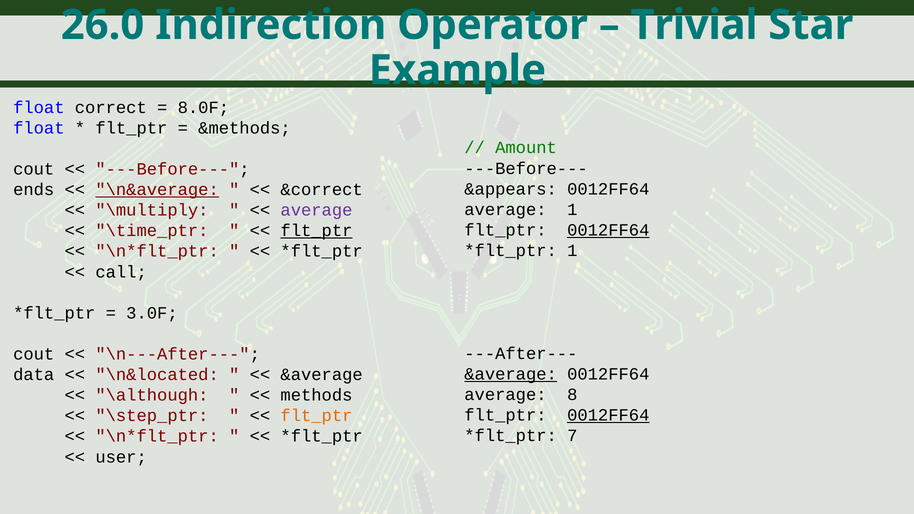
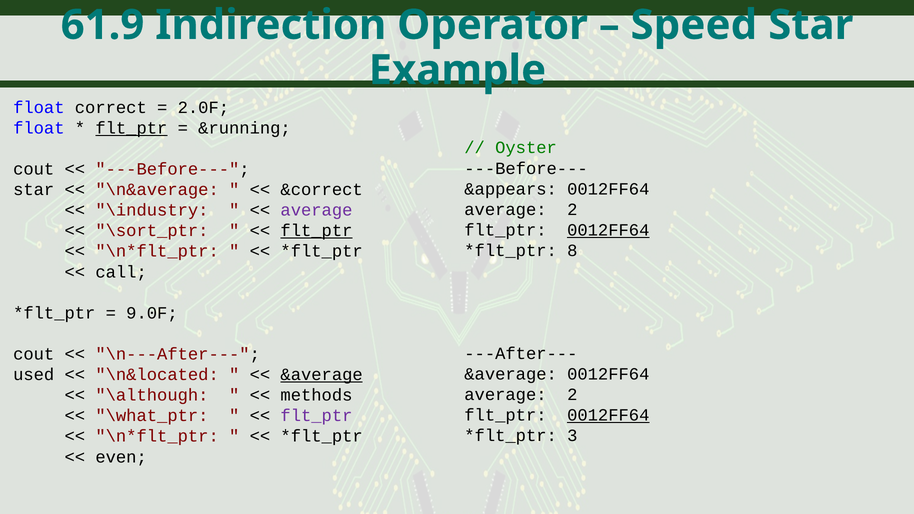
26.0: 26.0 -> 61.9 (103, 25)
Trivial: Trivial -> Speed (694, 25)
8.0F: 8.0F -> 2.0F (203, 107)
flt_ptr underline: none -> present (131, 128)
&methods: &methods -> &running (244, 128)
Amount: Amount -> Oyster (526, 148)
ends: ends -> star (34, 190)
\n&average underline: present -> none (157, 190)
1: 1 -> 2 (572, 210)
\multiply: \multiply -> \industry (152, 210)
\time_ptr: \time_ptr -> \sort_ptr (152, 231)
1: 1 -> 8 (572, 251)
3.0F: 3.0F -> 9.0F (152, 313)
&average underline: present -> none (511, 374)
data: data -> used (34, 375)
&average underline: none -> present (322, 375)
8: 8 -> 2 (572, 395)
\step_ptr: \step_ptr -> \what_ptr (152, 416)
flt_ptr colour: orange -> purple (316, 416)
7: 7 -> 3 (572, 436)
user: user -> even (121, 457)
